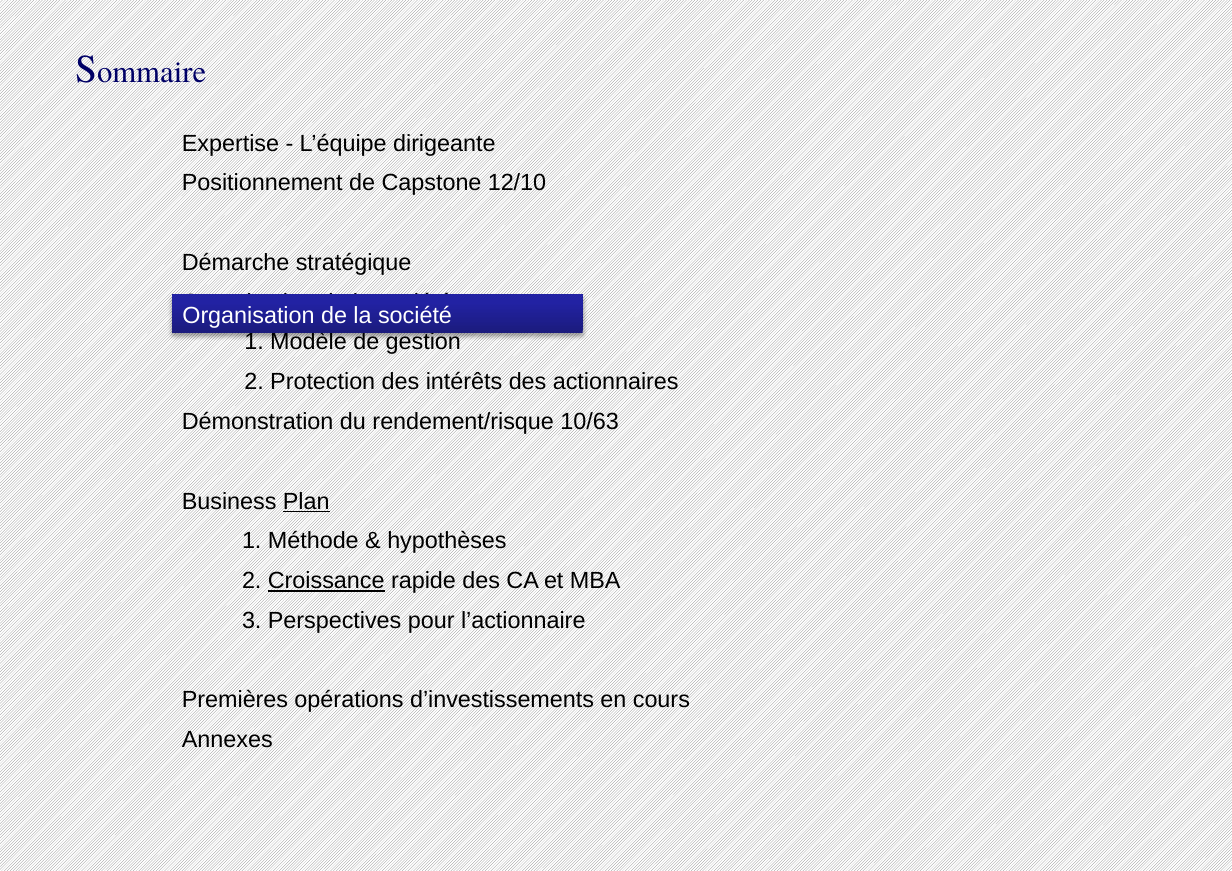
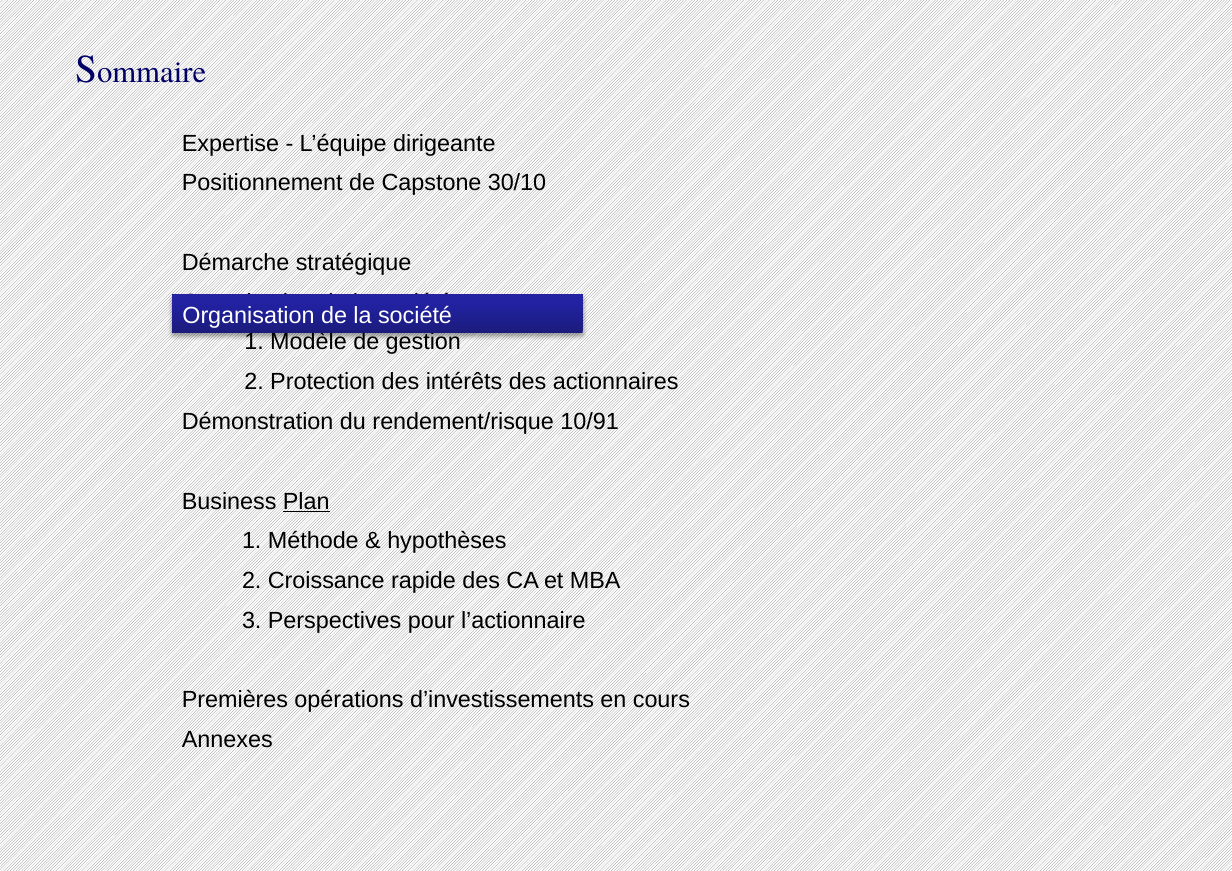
12/10: 12/10 -> 30/10 (517, 183)
10/63: 10/63 -> 10/91 (590, 422)
Croissance underline: present -> none (326, 581)
